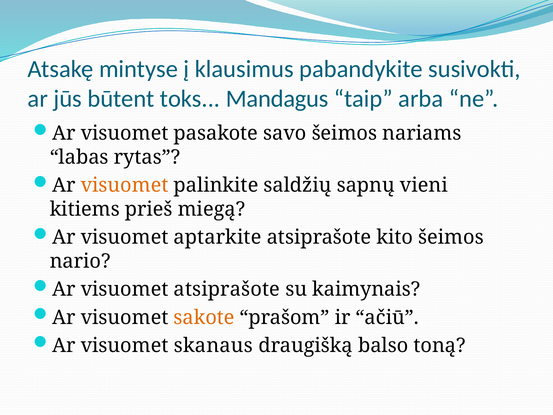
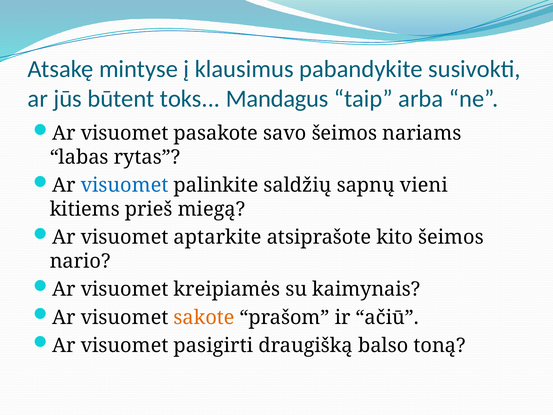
visuomet colour: orange -> blue (125, 185)
visuomet atsiprašote: atsiprašote -> kreipiamės (227, 289)
skanaus: skanaus -> pasigirti (213, 345)
